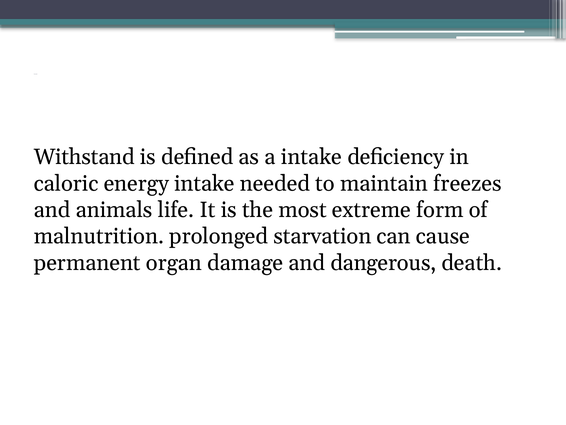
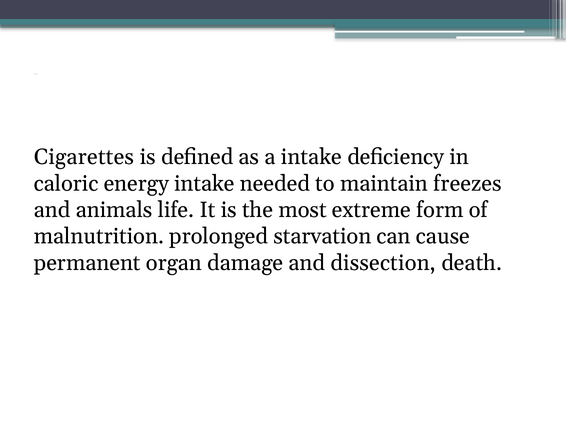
Withstand: Withstand -> Cigarettes (84, 157)
dangerous: dangerous -> dissection (383, 262)
